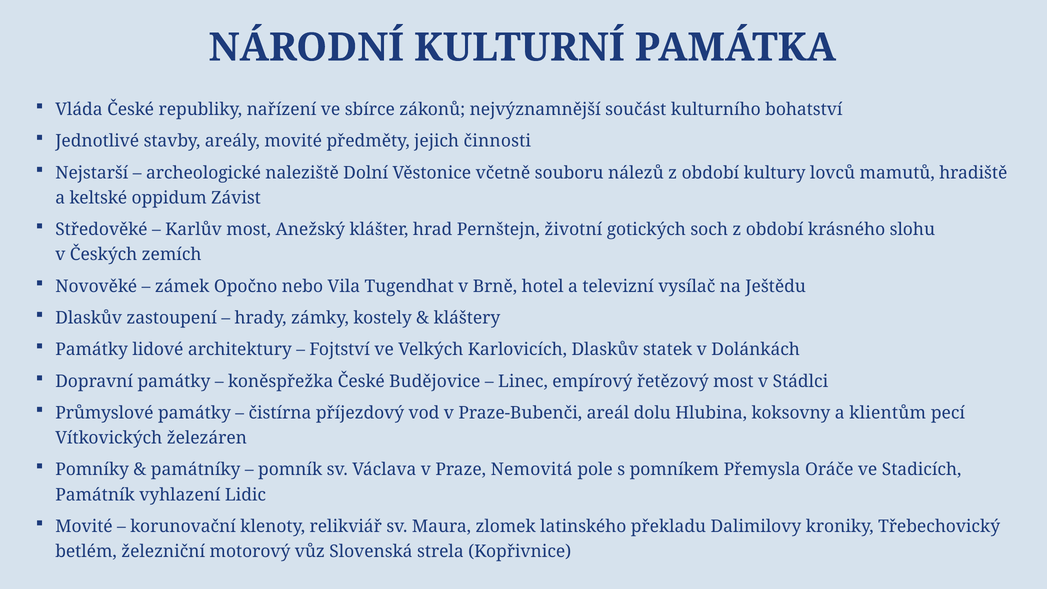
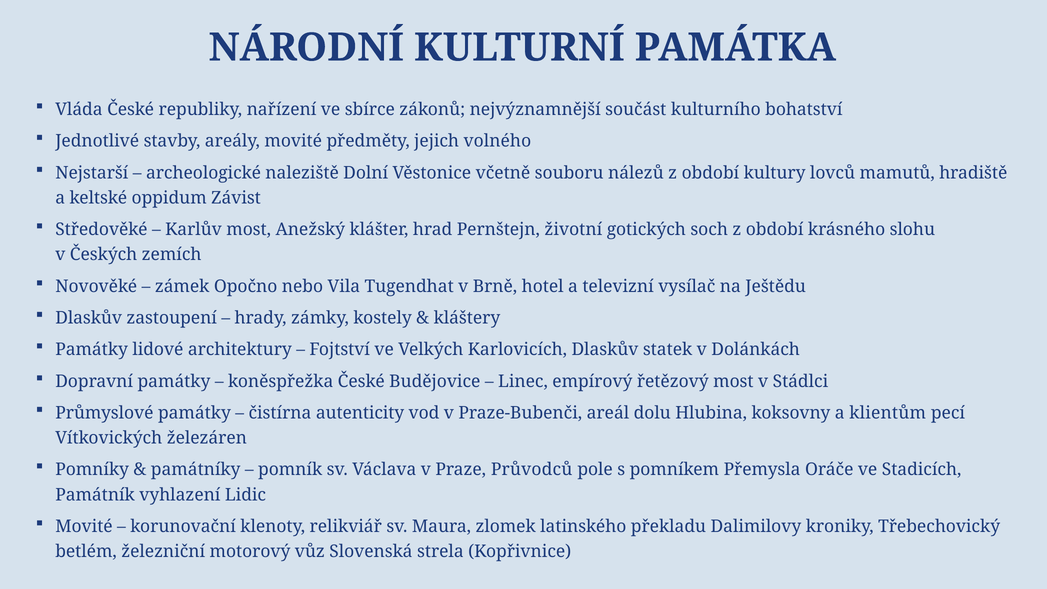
činnosti: činnosti -> volného (497, 141)
příjezdový: příjezdový -> autenticity (360, 413)
Nemovitá: Nemovitá -> Průvodců (532, 470)
